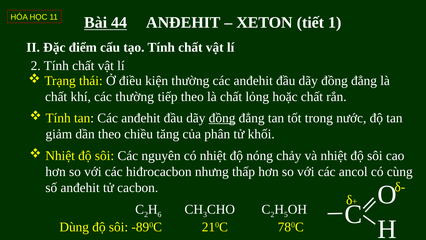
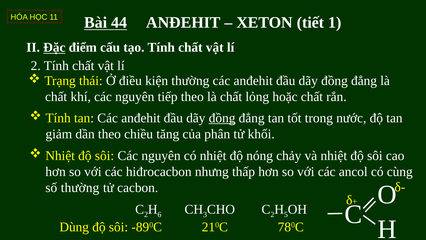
Đặc underline: none -> present (54, 48)
khí các thường: thường -> nguyên (135, 97)
số anđehit: anđehit -> thường (80, 187)
